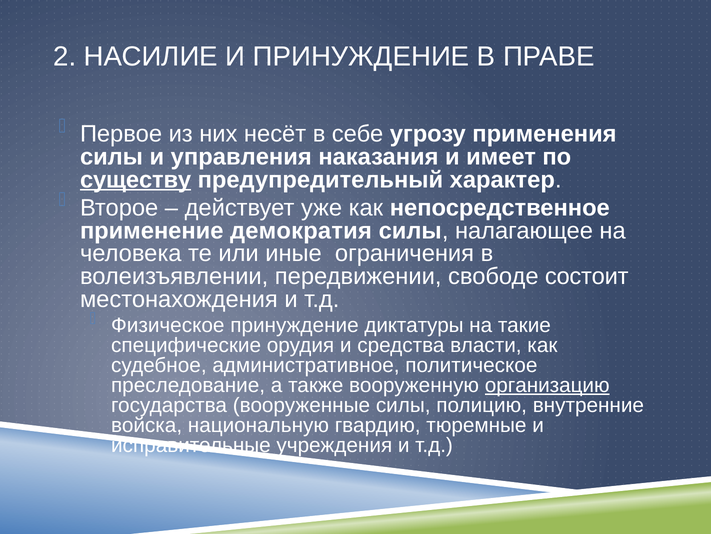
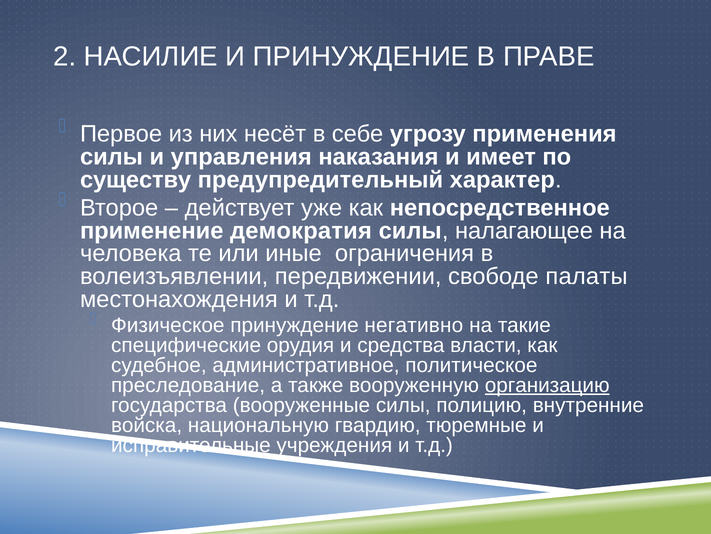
существу underline: present -> none (136, 179)
состоит: состоит -> палаты (586, 276)
диктатуры: диктатуры -> негативно (414, 325)
